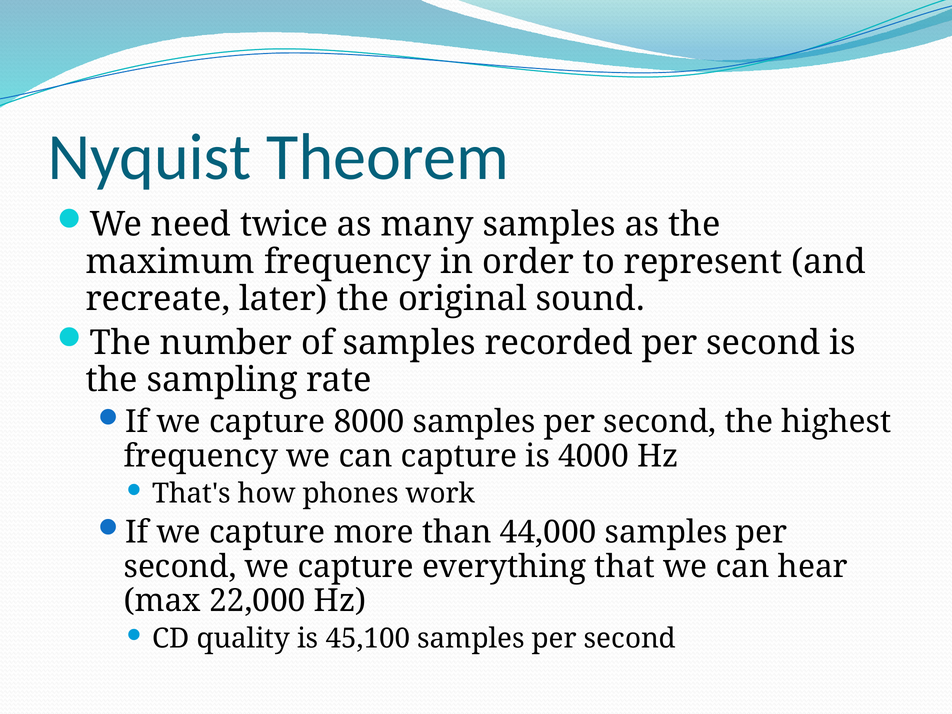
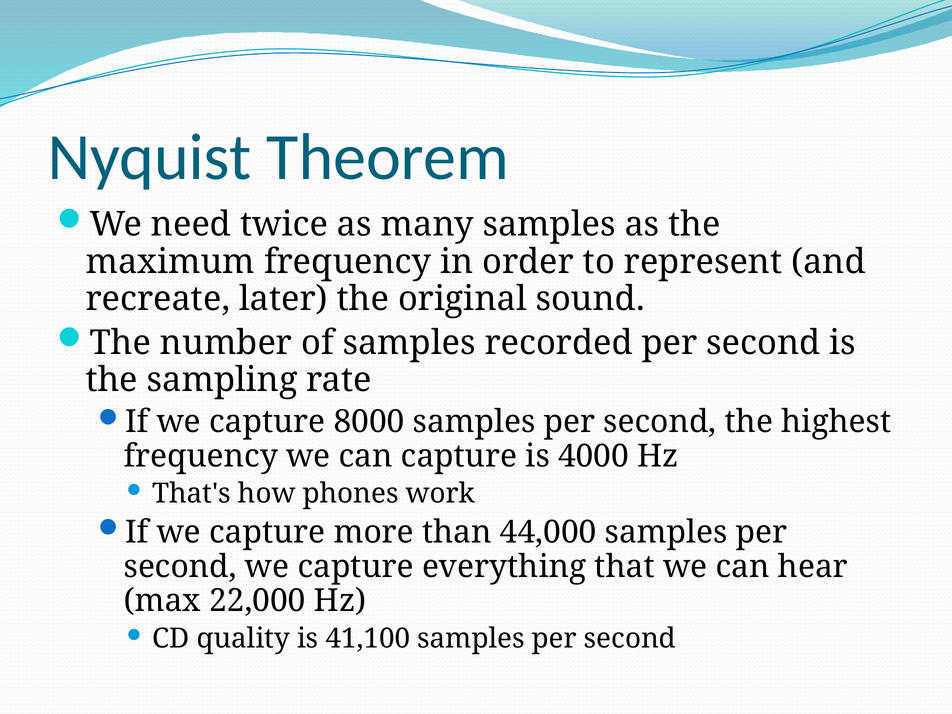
45,100: 45,100 -> 41,100 (368, 638)
